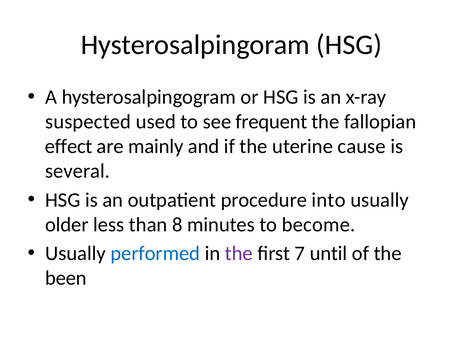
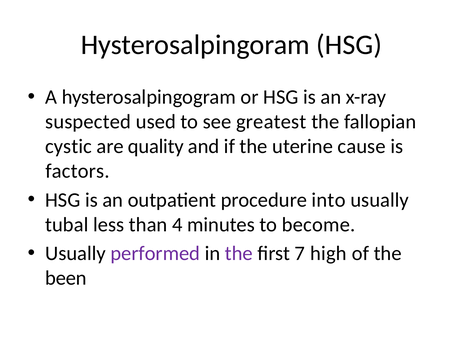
frequent: frequent -> greatest (271, 122)
effect: effect -> cystic (68, 147)
mainly: mainly -> quality (156, 147)
several: several -> factors (78, 171)
older: older -> tubal (67, 225)
8: 8 -> 4 (177, 225)
performed colour: blue -> purple (155, 254)
until: until -> high (328, 254)
